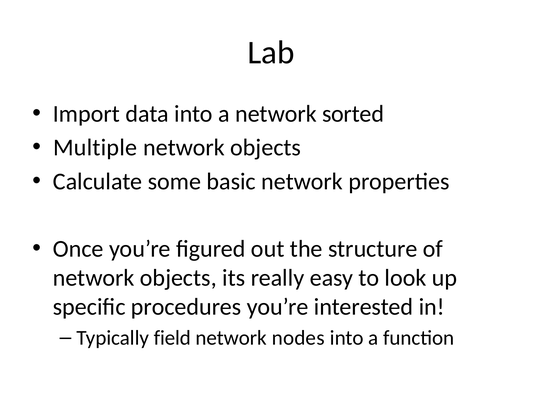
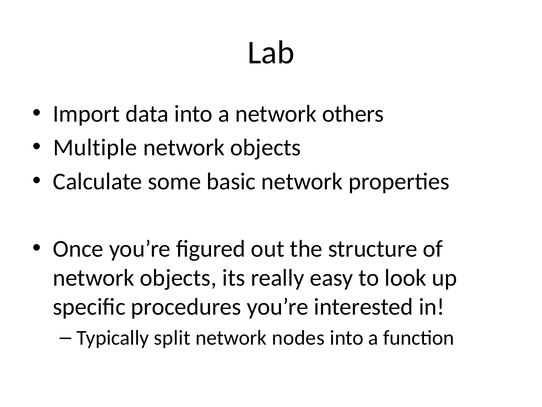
sorted: sorted -> others (353, 114)
field: field -> split (172, 338)
